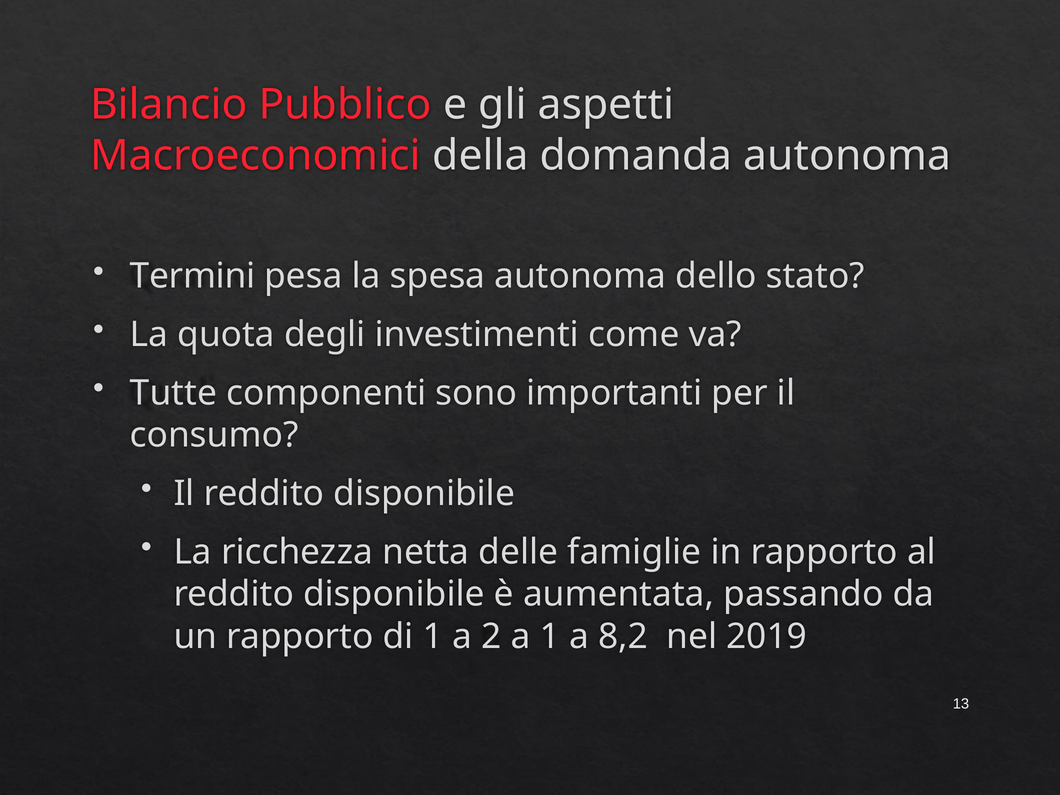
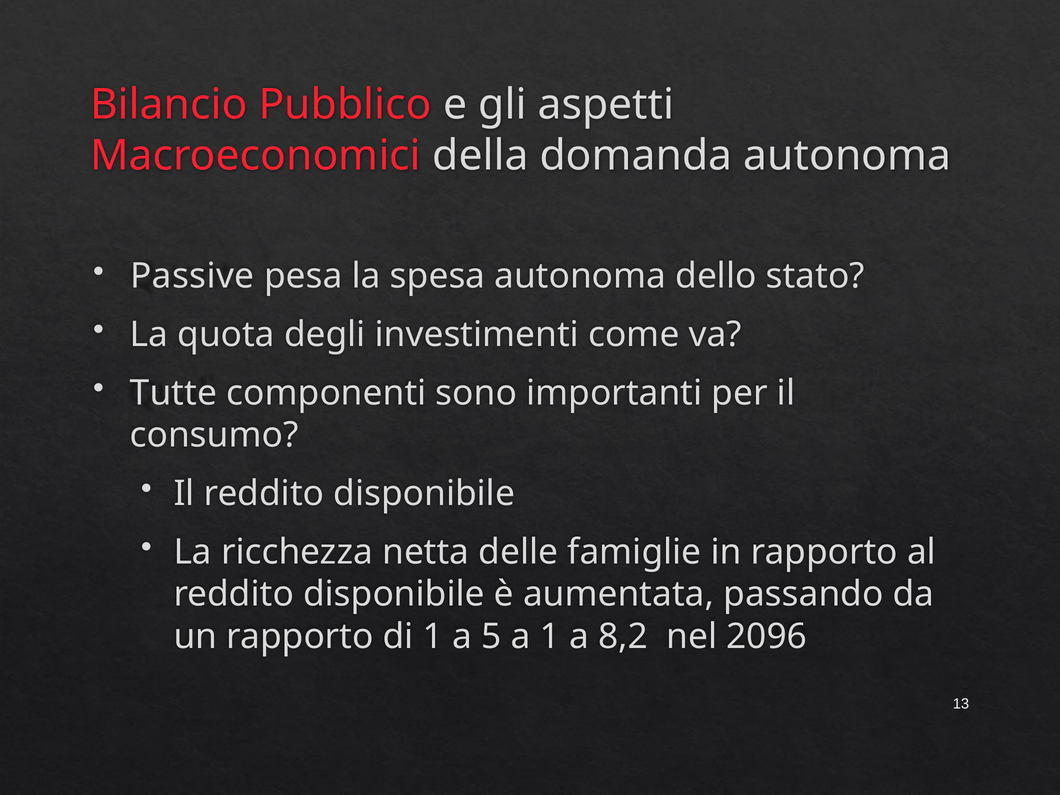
Termini: Termini -> Passive (192, 276)
2: 2 -> 5 (491, 637)
2019: 2019 -> 2096 (767, 637)
